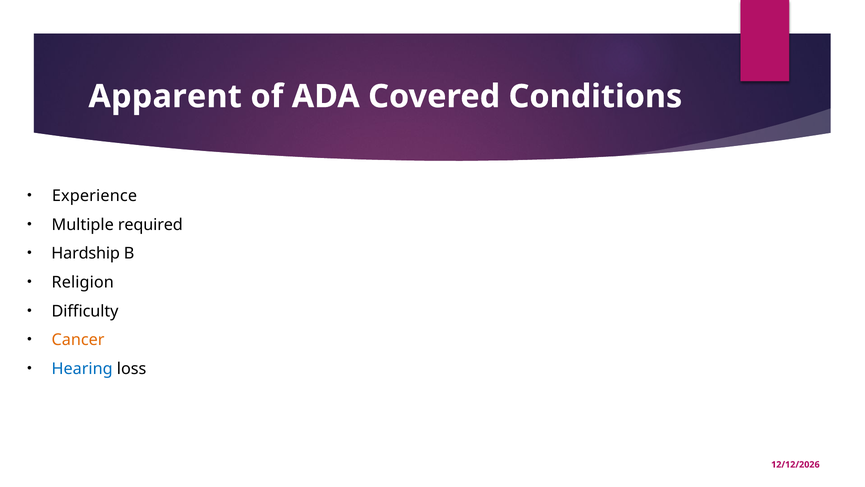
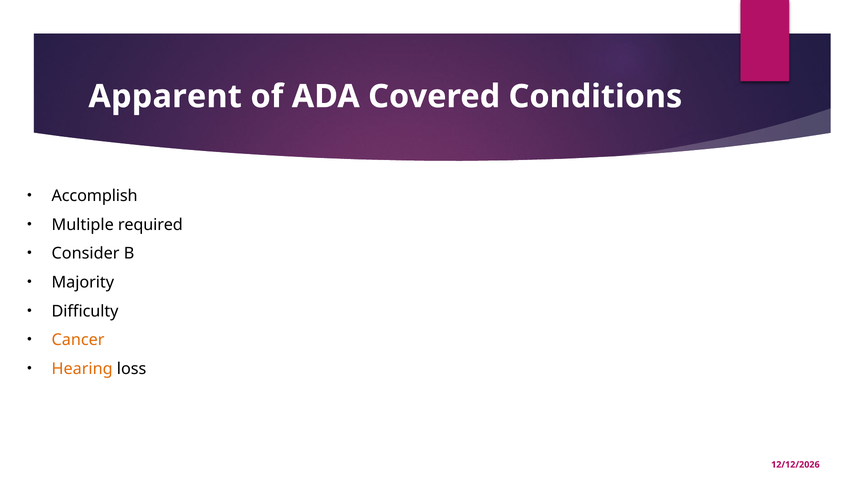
Experience: Experience -> Accomplish (95, 196)
Hardship: Hardship -> Consider (86, 253)
Religion: Religion -> Majority (83, 282)
Hearing colour: blue -> orange (82, 368)
